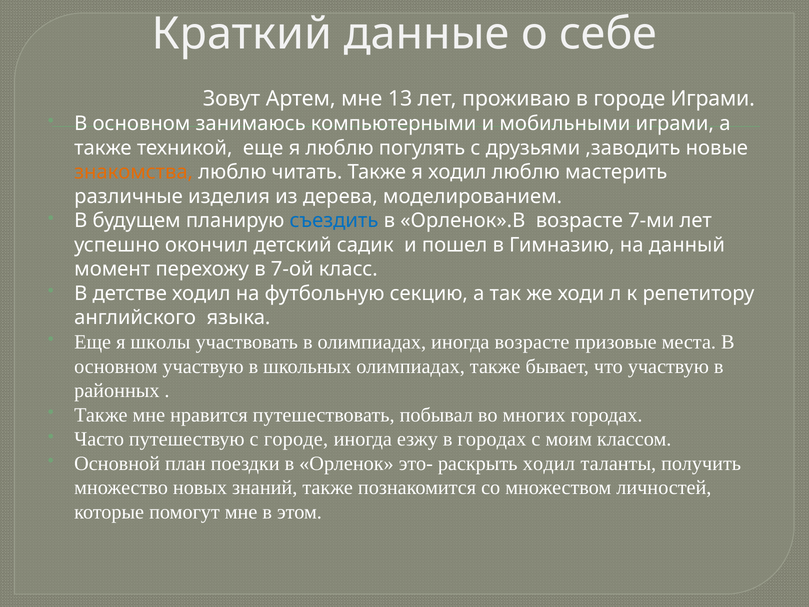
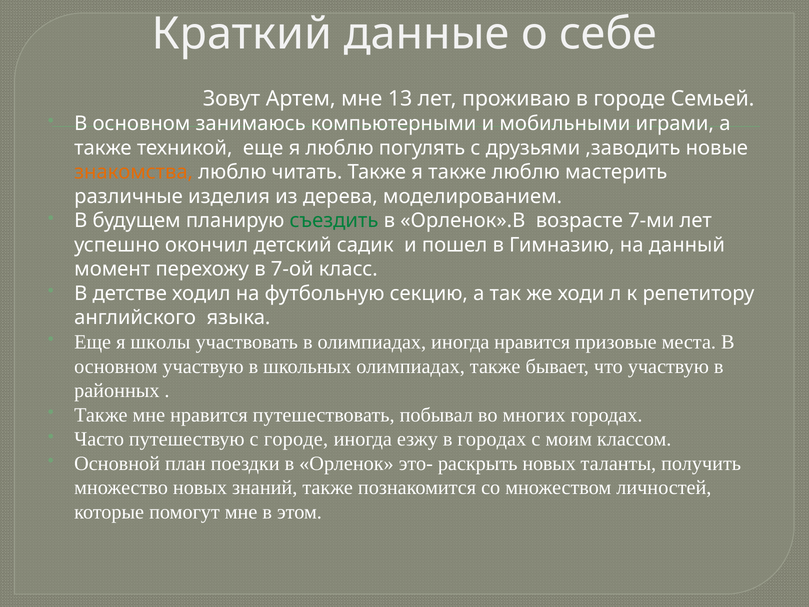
городе Играми: Играми -> Семьей (713, 99)
я ходил: ходил -> также (457, 172)
съездить colour: blue -> green (334, 221)
иногда возрасте: возрасте -> нравится (532, 342)
раскрыть ходил: ходил -> новых (549, 463)
